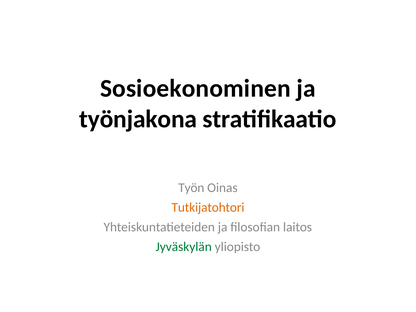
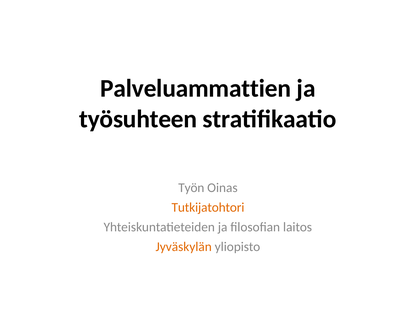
Sosioekonominen: Sosioekonominen -> Palveluammattien (196, 88)
työnjakona: työnjakona -> työsuhteen (138, 119)
Jyväskylän colour: green -> orange (184, 247)
